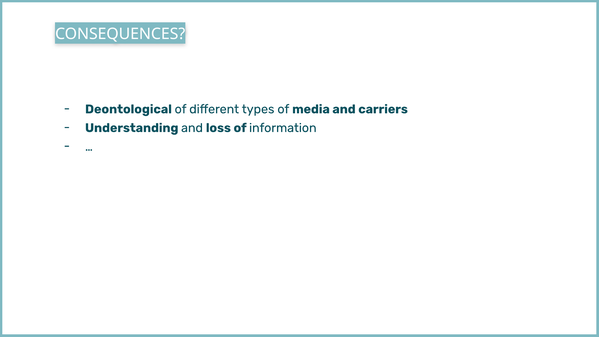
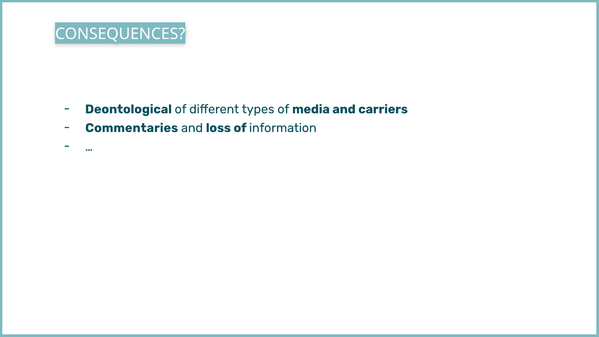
Understanding: Understanding -> Commentaries (132, 128)
